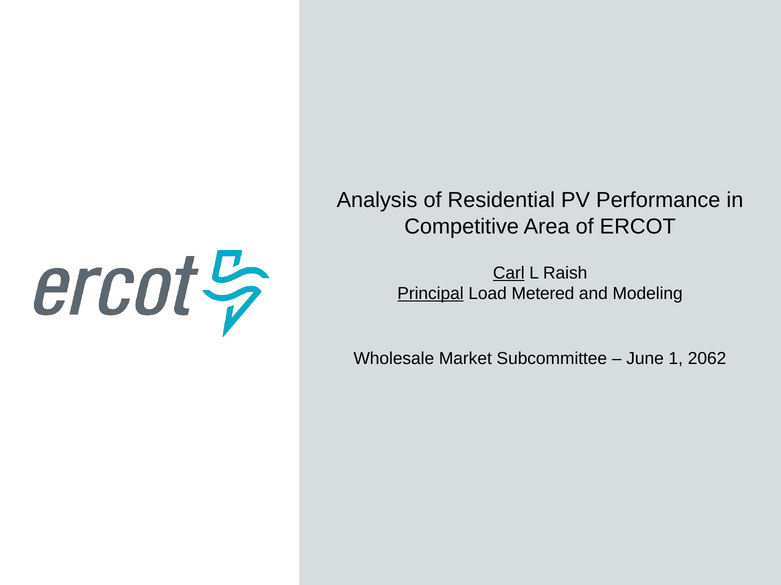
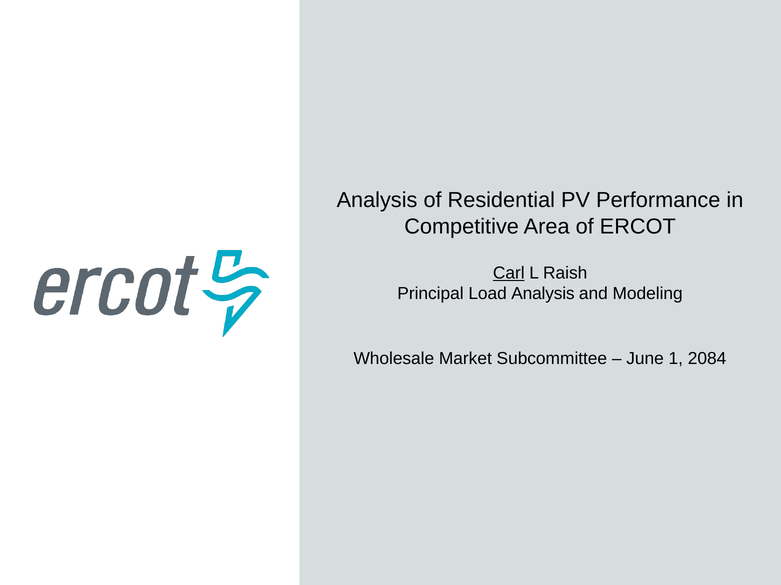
Principal underline: present -> none (430, 294)
Load Metered: Metered -> Analysis (543, 294)
2062: 2062 -> 2084 (707, 359)
